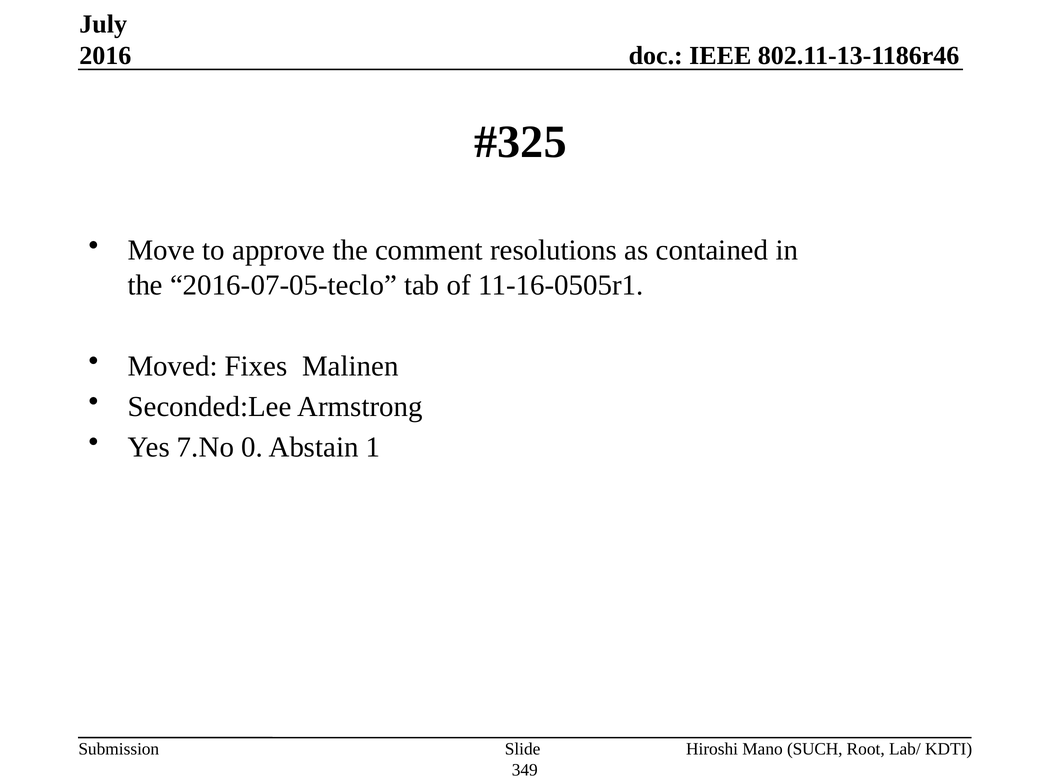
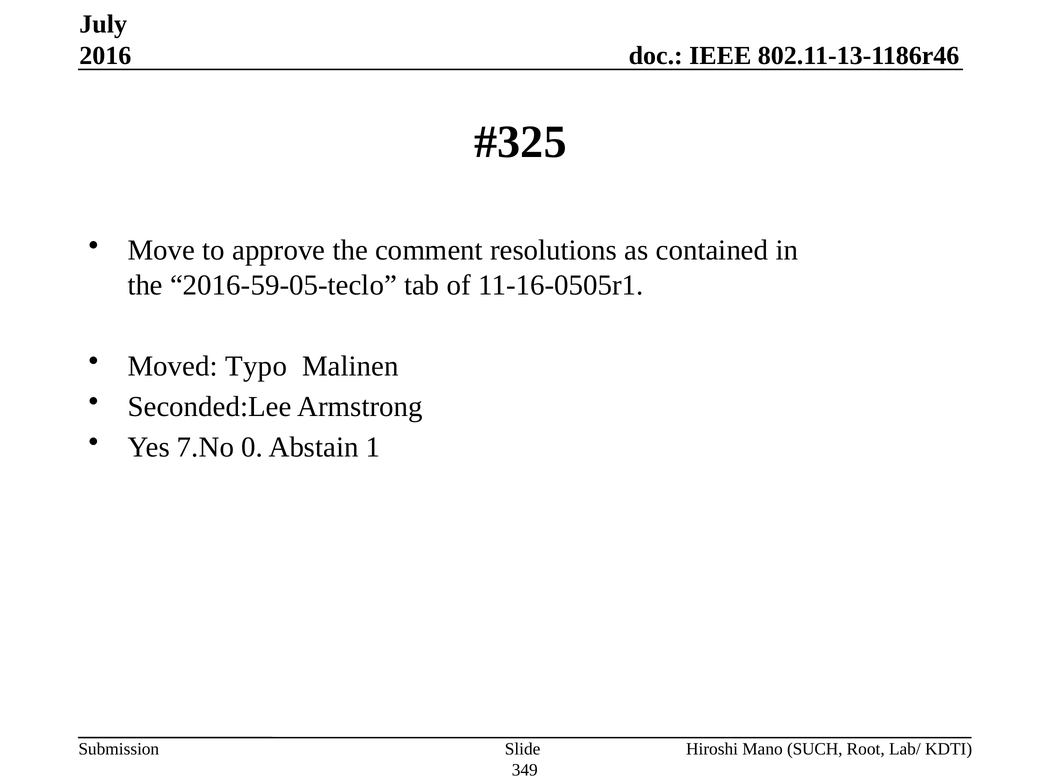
2016-07-05-teclo: 2016-07-05-teclo -> 2016-59-05-teclo (283, 285)
Fixes: Fixes -> Typo (256, 366)
